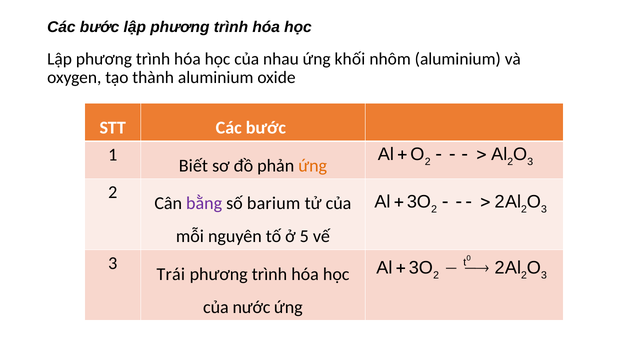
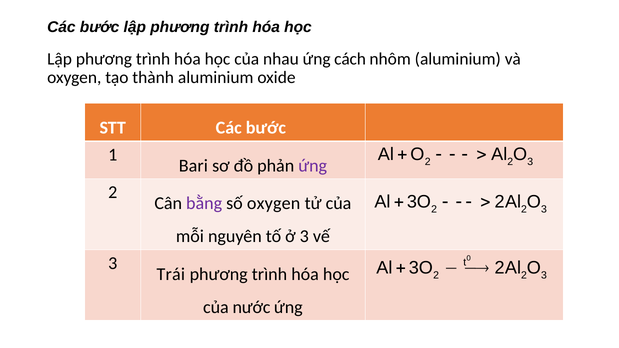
khối: khối -> cách (350, 59)
Biết: Biết -> Bari (193, 166)
ứng colour: orange -> purple (313, 166)
số barium: barium -> oxygen (274, 204)
ở 5: 5 -> 3 (304, 237)
